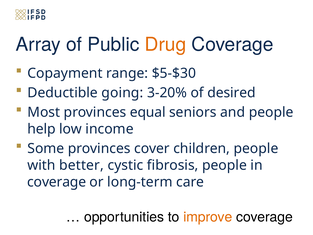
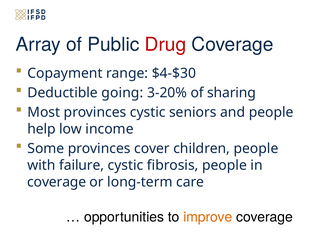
Drug colour: orange -> red (165, 44)
$5-$30: $5-$30 -> $4-$30 (174, 73)
desired: desired -> sharing (232, 93)
provinces equal: equal -> cystic (148, 112)
better: better -> failure (82, 165)
